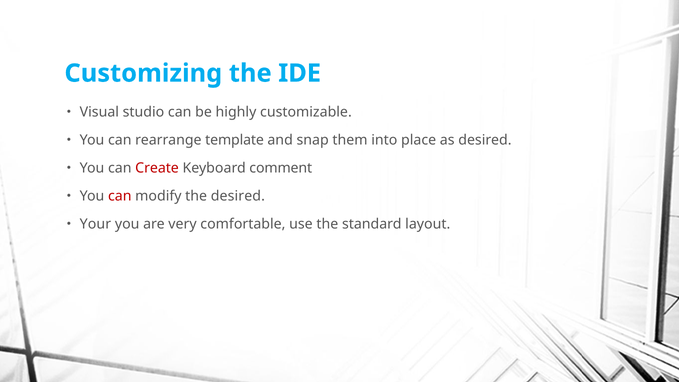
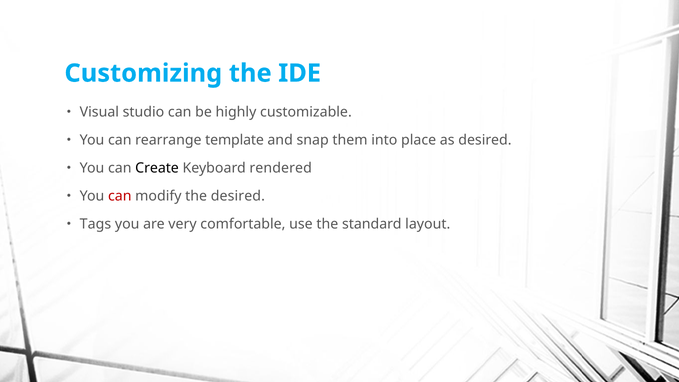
Create colour: red -> black (157, 168)
comment: comment -> rendered (281, 168)
Your: Your -> Tags (95, 224)
